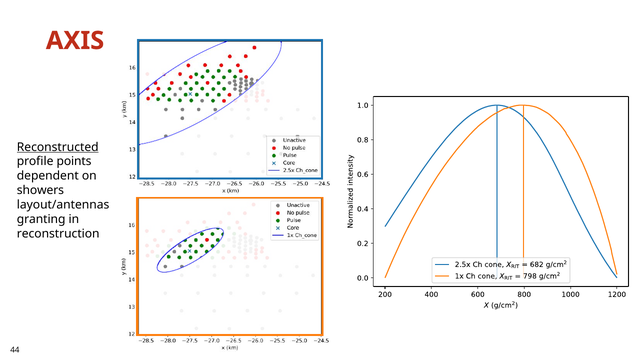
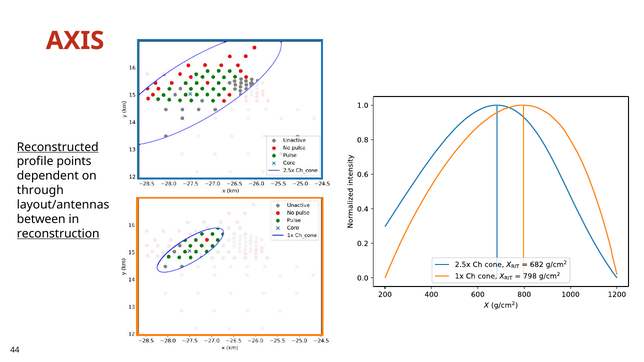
showers: showers -> through (40, 190)
granting: granting -> between (41, 219)
reconstruction underline: none -> present (58, 234)
